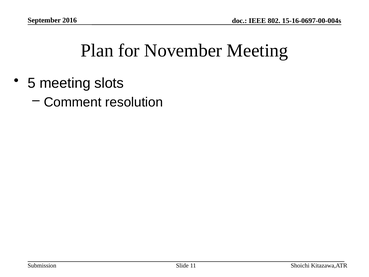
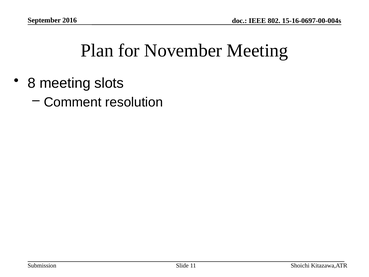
5: 5 -> 8 (32, 83)
